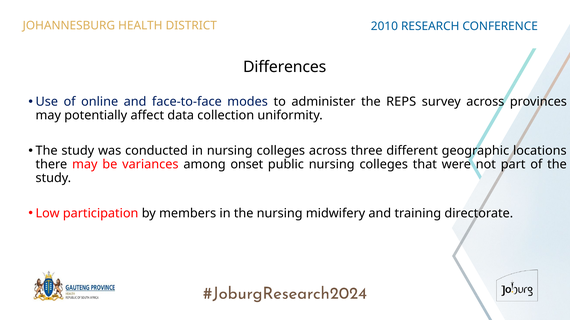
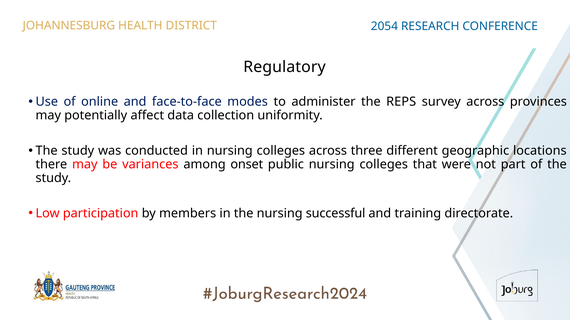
2010: 2010 -> 2054 (384, 26)
Differences: Differences -> Regulatory (284, 67)
midwifery: midwifery -> successful (336, 214)
